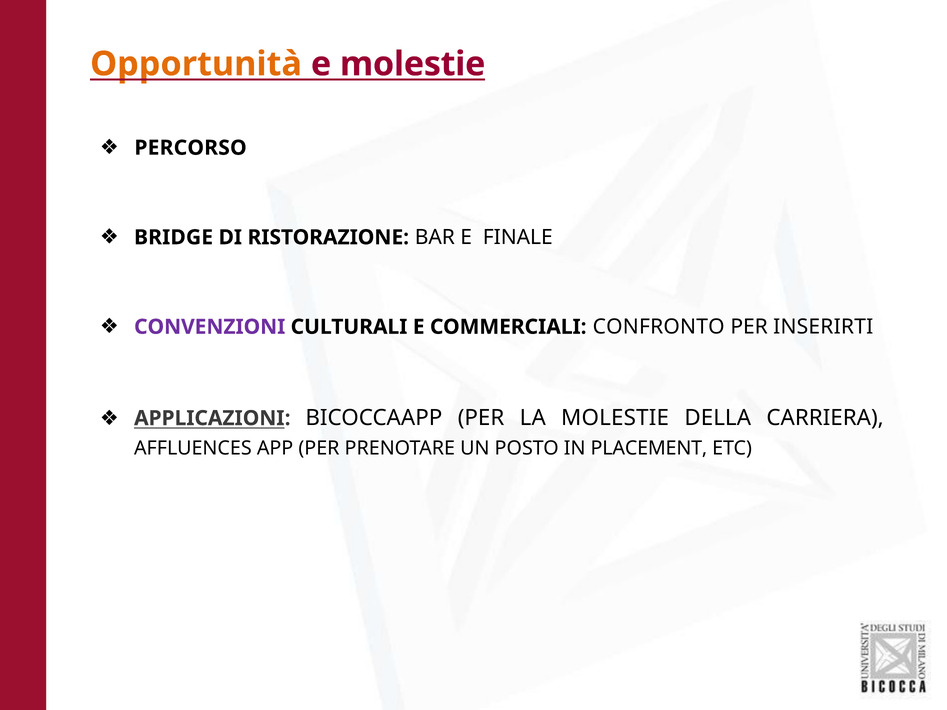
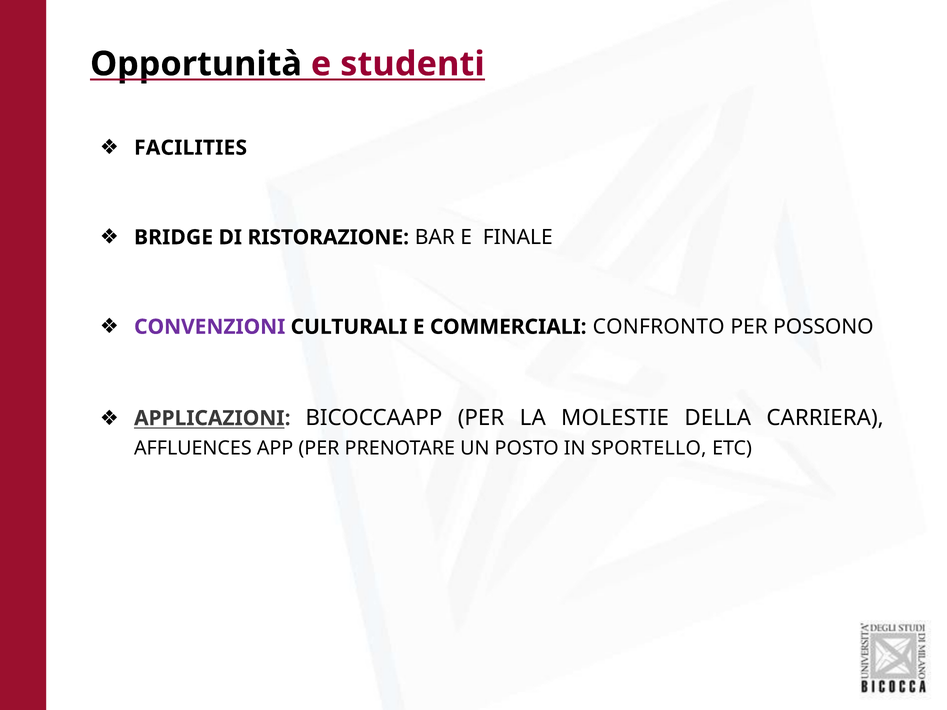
Opportunità colour: orange -> black (196, 64)
e molestie: molestie -> studenti (412, 64)
PERCORSO: PERCORSO -> FACILITIES (191, 148)
INSERIRTI: INSERIRTI -> POSSONO (823, 327)
PLACEMENT: PLACEMENT -> SPORTELLO (649, 448)
